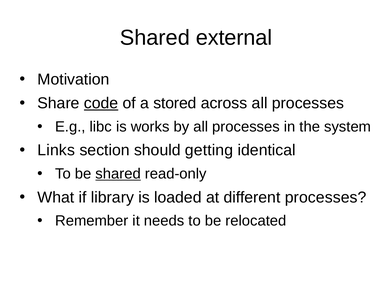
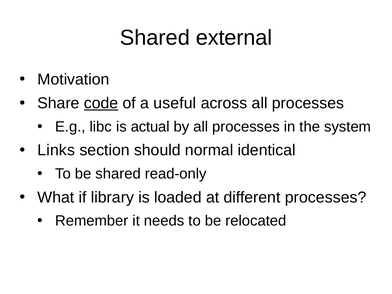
stored: stored -> useful (175, 103)
works: works -> actual (150, 127)
getting: getting -> normal (209, 150)
shared underline: present -> none (118, 174)
